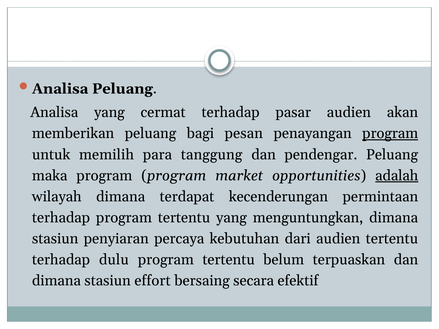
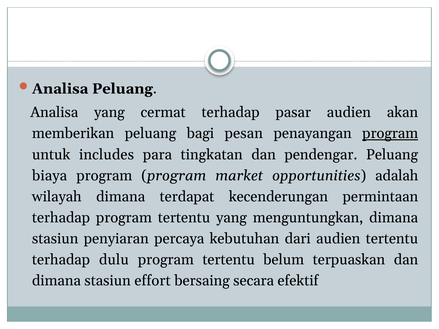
memilih: memilih -> includes (107, 155)
tanggung: tanggung -> tingkatan (212, 155)
maka: maka -> biaya (50, 176)
adalah underline: present -> none (397, 176)
